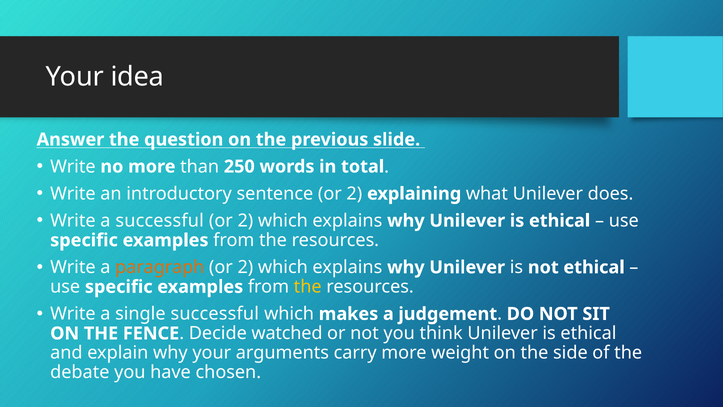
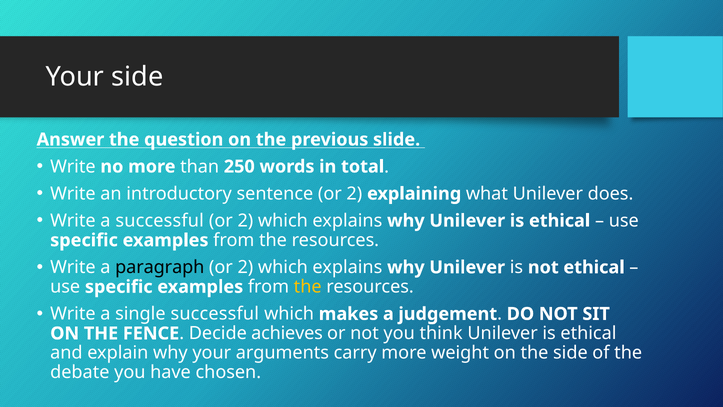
Your idea: idea -> side (137, 77)
paragraph colour: orange -> black (160, 267)
watched: watched -> achieves (287, 333)
